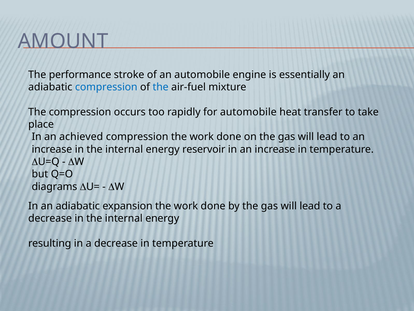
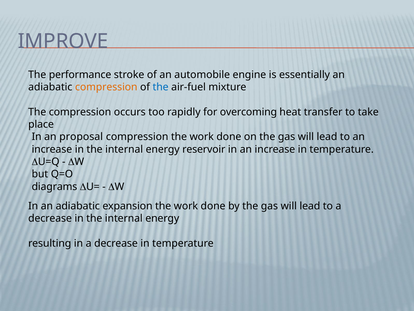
AMOUNT: AMOUNT -> IMPROVE (63, 41)
compression colour: blue -> orange (106, 87)
for automobile: automobile -> overcoming (248, 112)
achieved: achieved -> proposal (81, 137)
